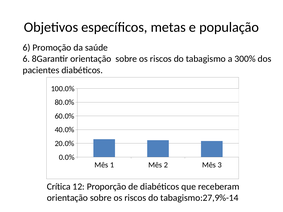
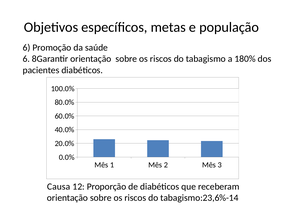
300%: 300% -> 180% (245, 59)
Crítica: Crítica -> Causa (59, 187)
tabagismo:27,9%-14: tabagismo:27,9%-14 -> tabagismo:23,6%-14 (199, 198)
